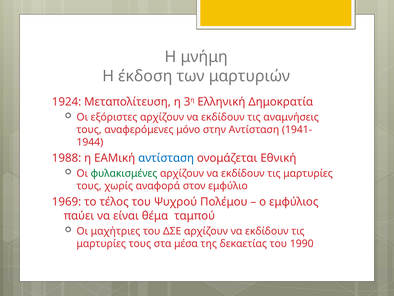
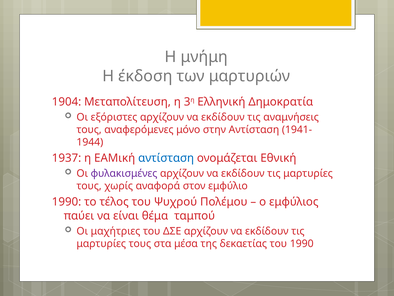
1924: 1924 -> 1904 (67, 102)
1988: 1988 -> 1937 (67, 158)
φυλακισμένες colour: green -> purple (124, 173)
1969: 1969 -> 1990 (67, 202)
